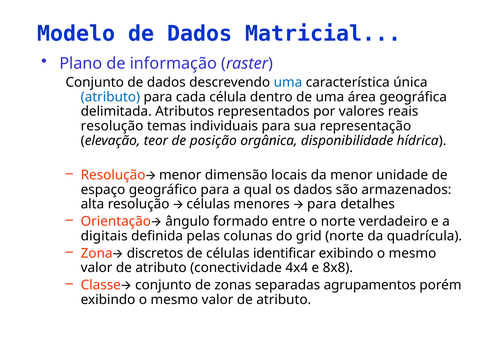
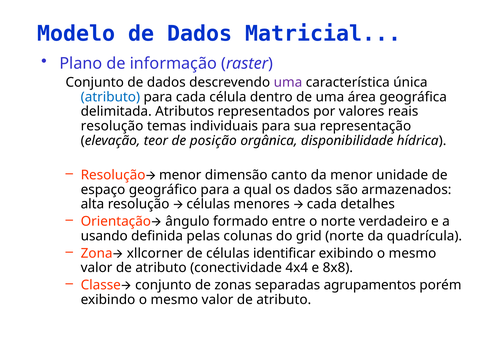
uma colour: blue -> purple (288, 82)
locais: locais -> canto (289, 175)
para: para -> cada (322, 204)
digitais: digitais -> usando (104, 236)
discretos: discretos -> xllcorner (155, 254)
